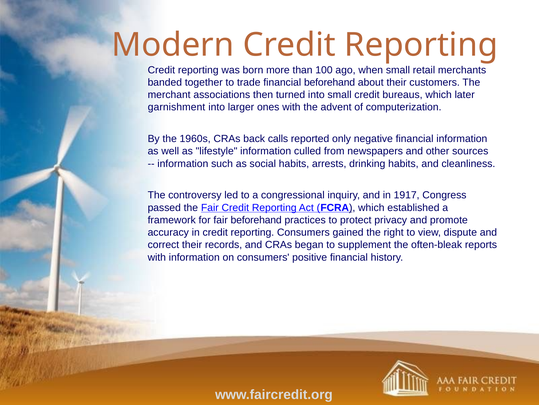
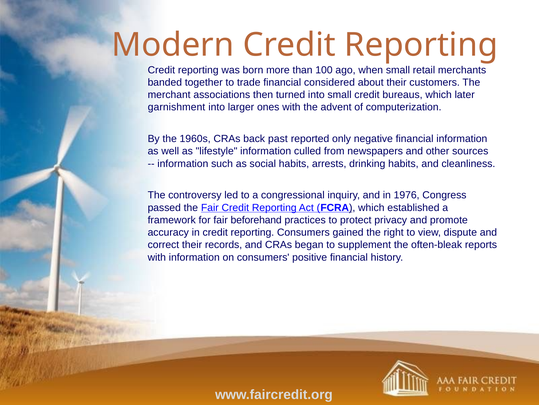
financial beforehand: beforehand -> considered (329, 82)
calls: calls -> past (278, 139)
1917: 1917 -> 1976 (407, 195)
